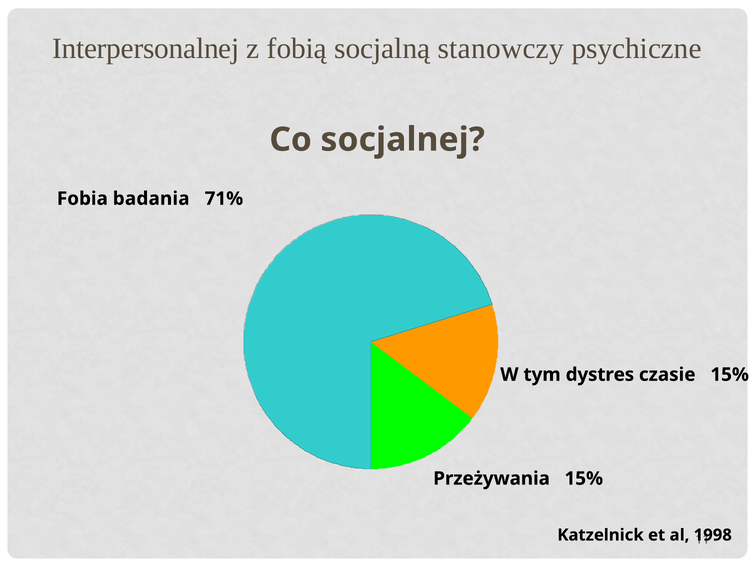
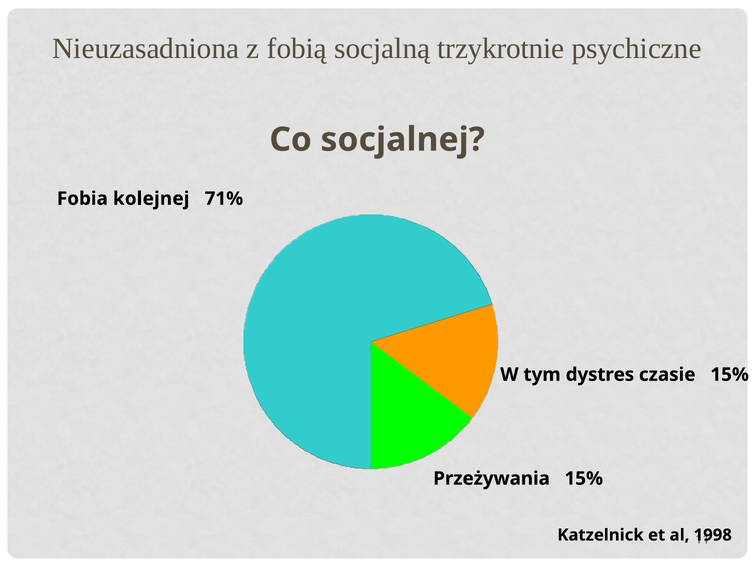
Interpersonalnej: Interpersonalnej -> Nieuzasadniona (146, 49)
stanowczy: stanowczy -> trzykrotnie (501, 49)
badania: badania -> kolejnej (151, 199)
